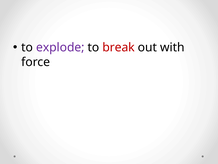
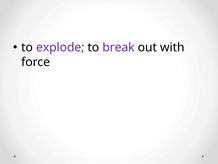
break colour: red -> purple (119, 47)
